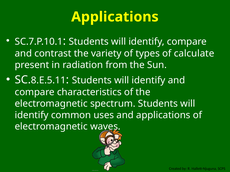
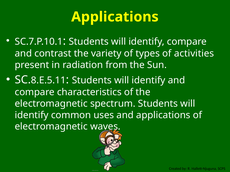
calculate: calculate -> activities (194, 54)
